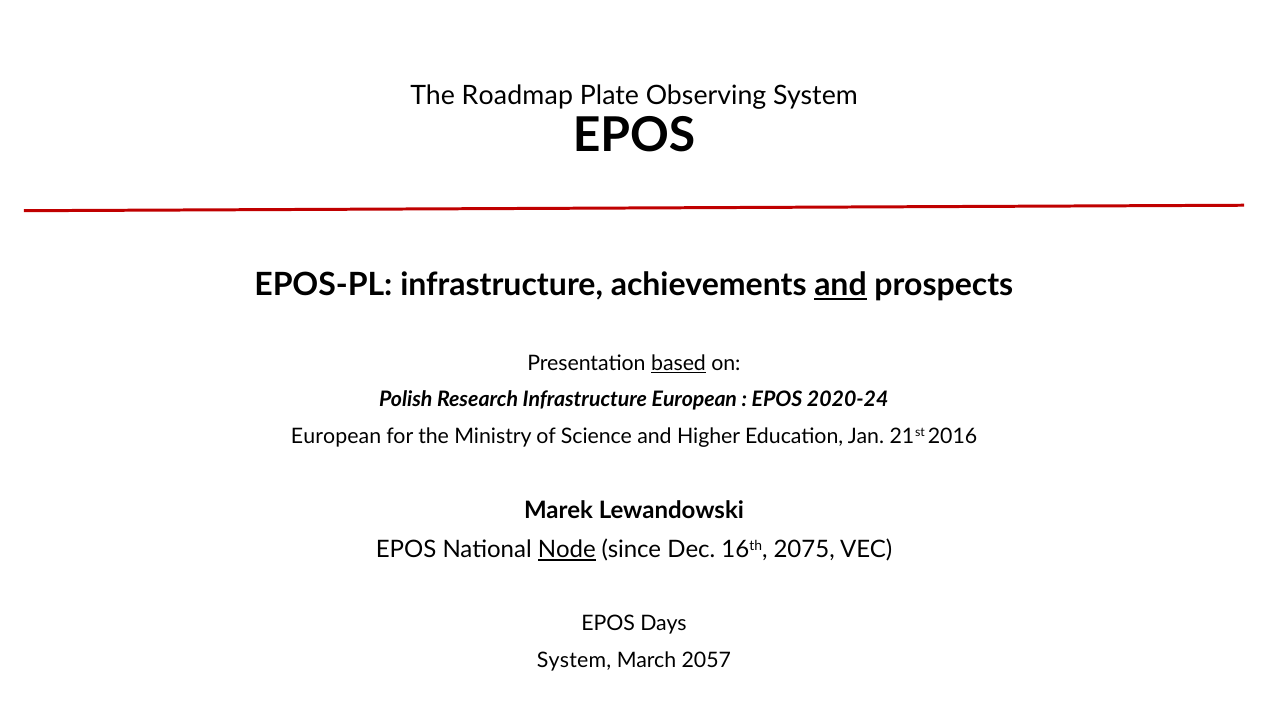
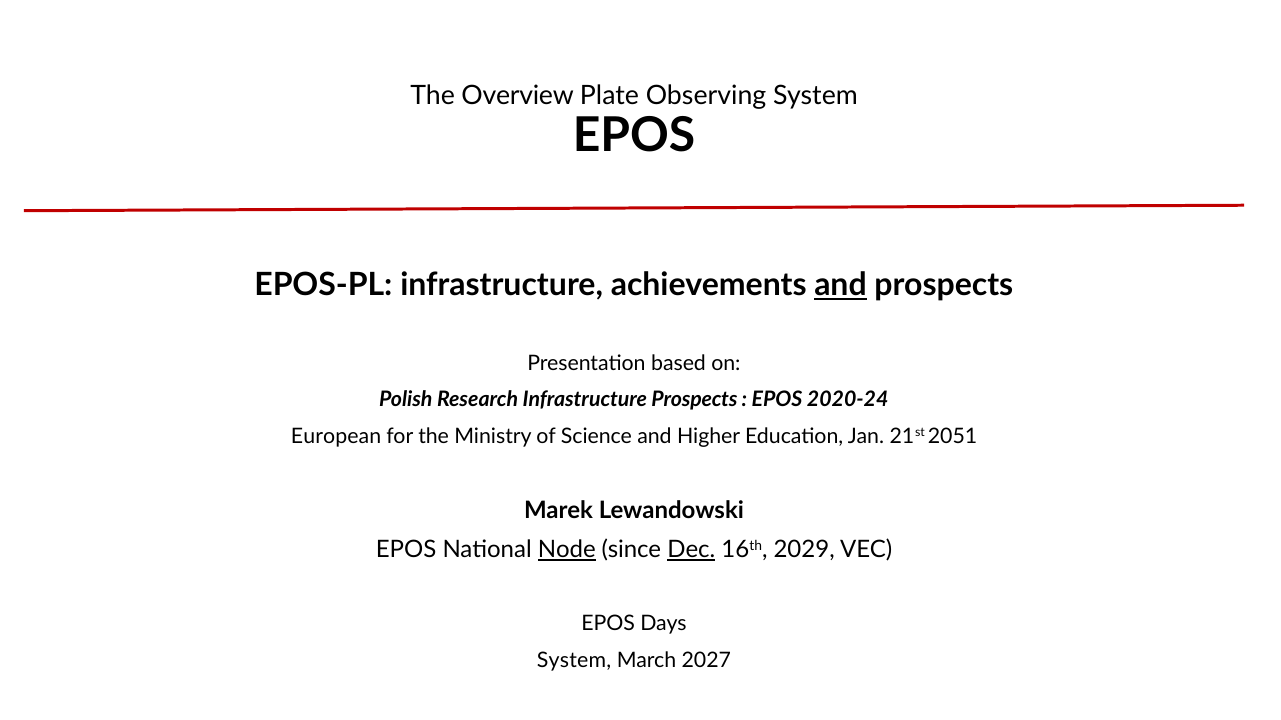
Roadmap: Roadmap -> Overview (518, 95)
based underline: present -> none (679, 364)
Infrastructure European: European -> Prospects (694, 400)
2016: 2016 -> 2051 (953, 436)
Dec underline: none -> present (691, 550)
2075: 2075 -> 2029 (804, 550)
2057: 2057 -> 2027 (706, 661)
